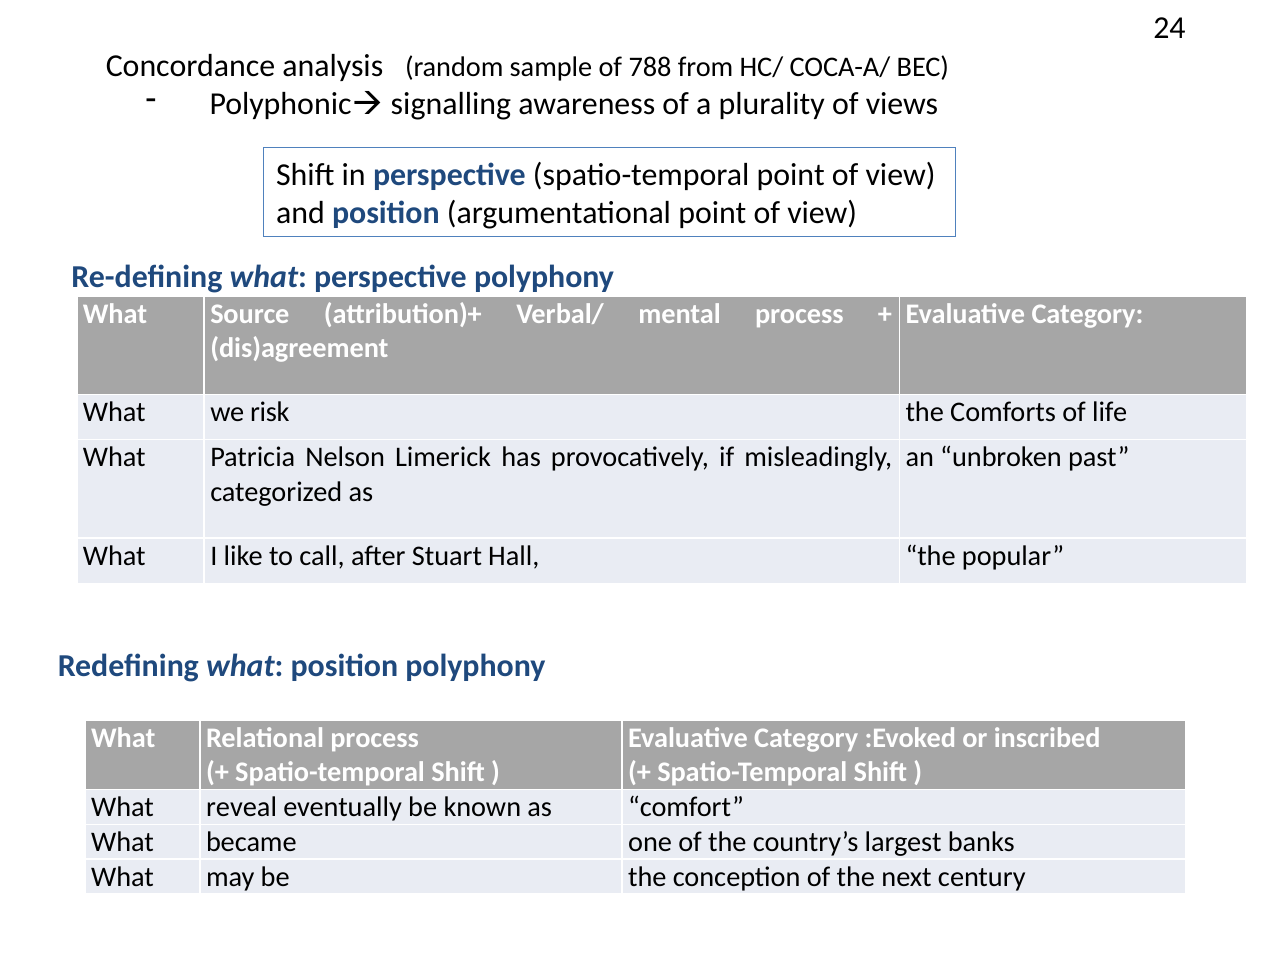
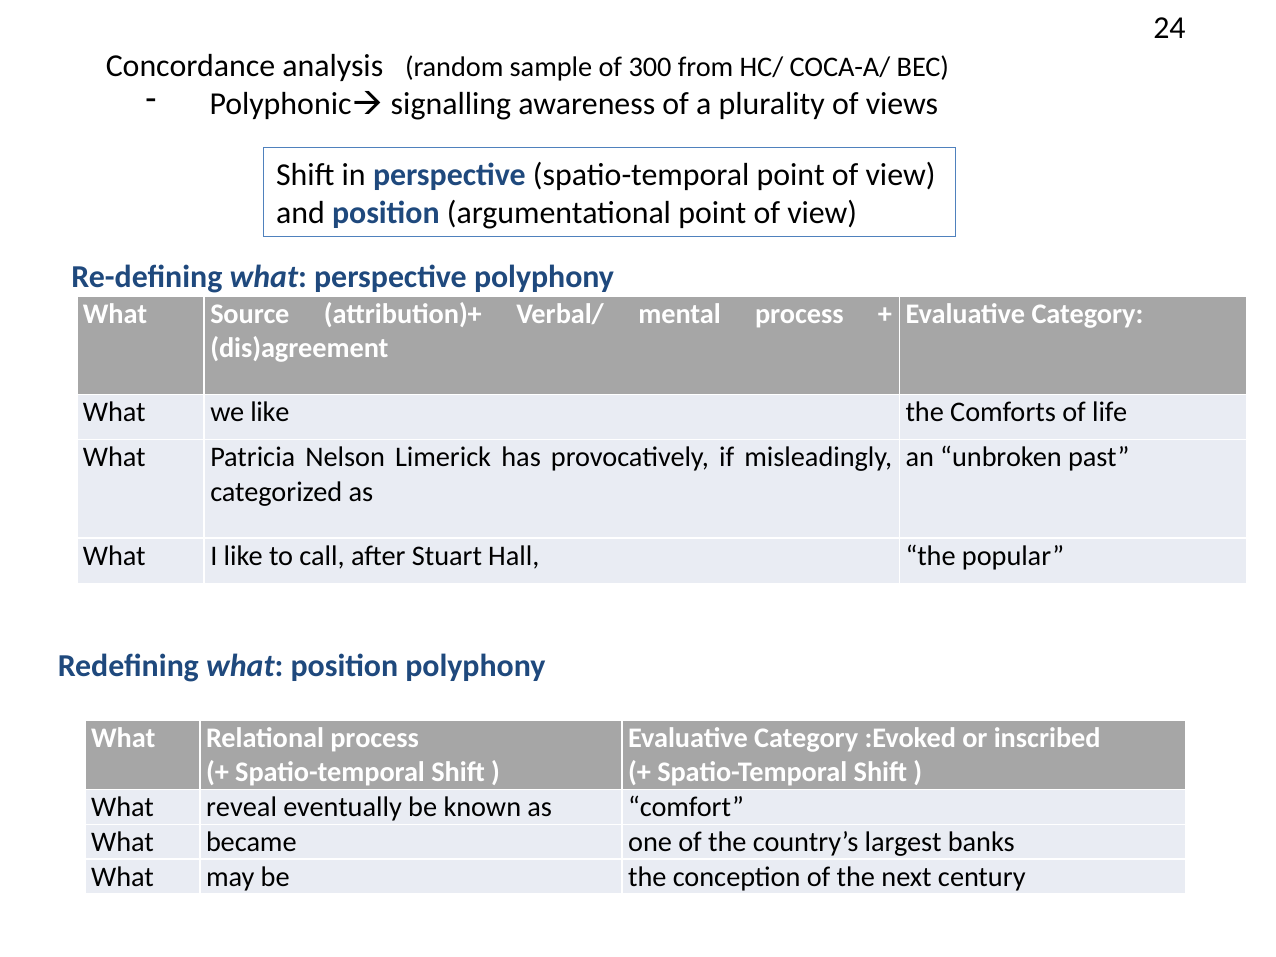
788: 788 -> 300 (650, 67)
we risk: risk -> like (270, 412)
